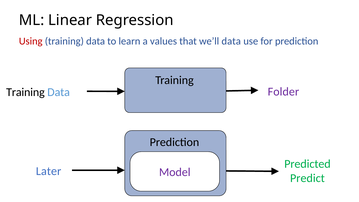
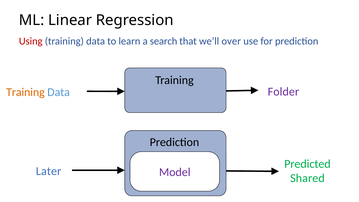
values: values -> search (164, 41)
we’ll data: data -> over (231, 41)
Training colour: black -> orange (25, 92)
Predict: Predict -> Shared (307, 178)
